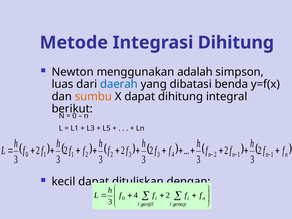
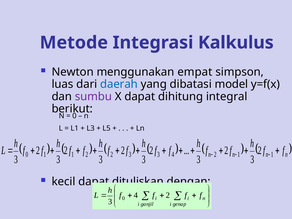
Integrasi Dihitung: Dihitung -> Kalkulus (236, 43)
adalah: adalah -> empat (195, 72)
benda: benda -> model (231, 84)
sumbu colour: orange -> purple (93, 96)
